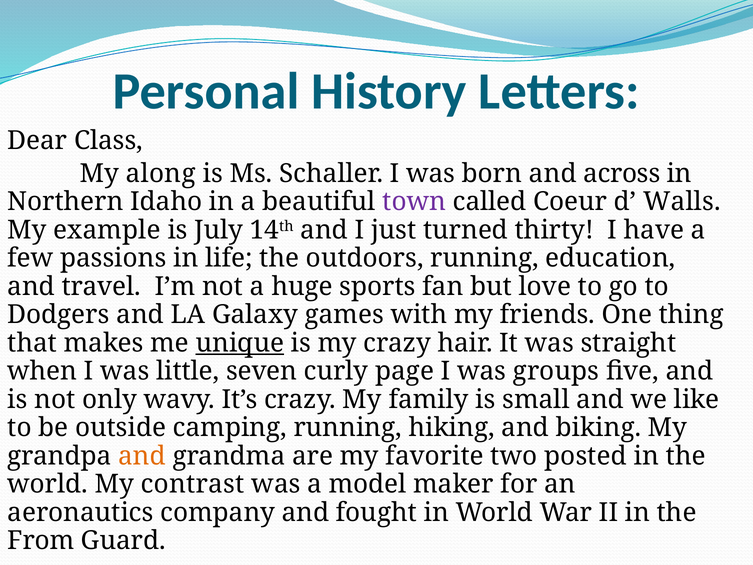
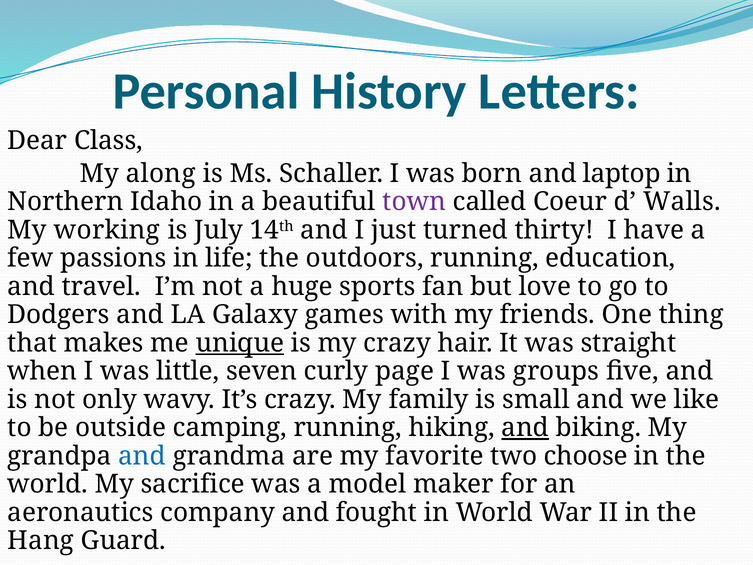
across: across -> laptop (622, 174)
example: example -> working (107, 230)
and underline: none -> present (525, 428)
and colour: orange -> blue (142, 456)
posted: posted -> choose (586, 456)
contrast: contrast -> sacrifice (193, 484)
From: From -> Hang (41, 540)
